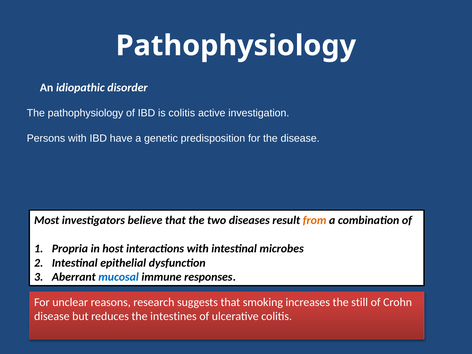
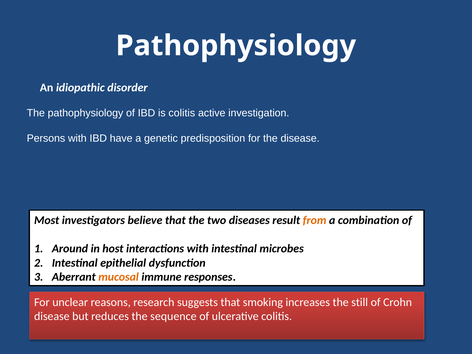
Propria: Propria -> Around (70, 249)
mucosal colour: blue -> orange (119, 277)
intestines: intestines -> sequence (173, 316)
